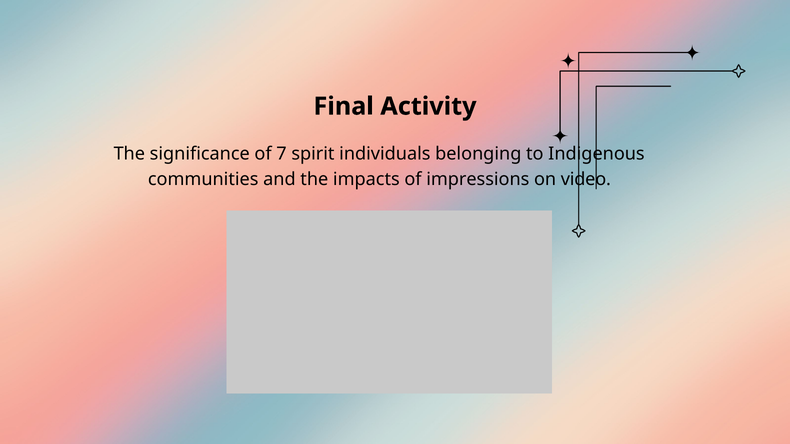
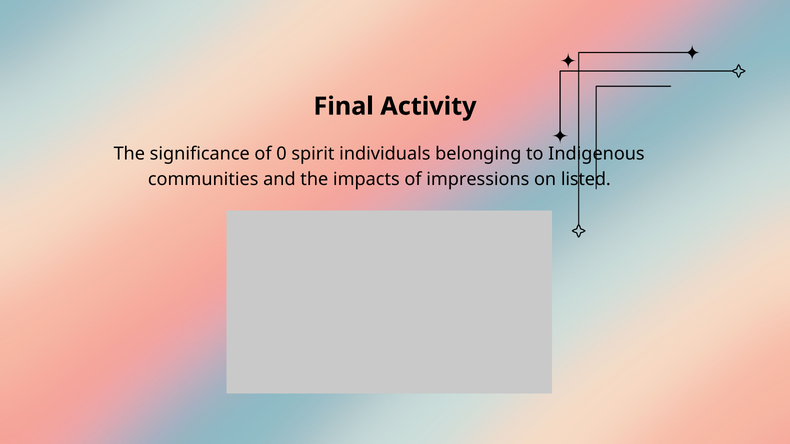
7: 7 -> 0 (282, 154)
video: video -> listed (586, 179)
